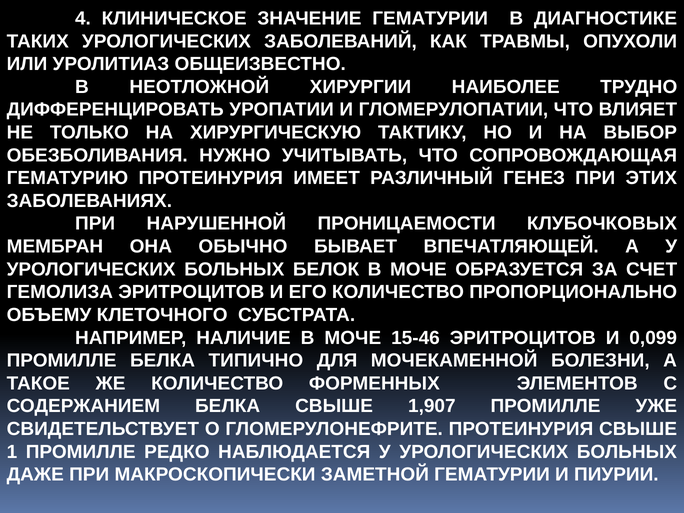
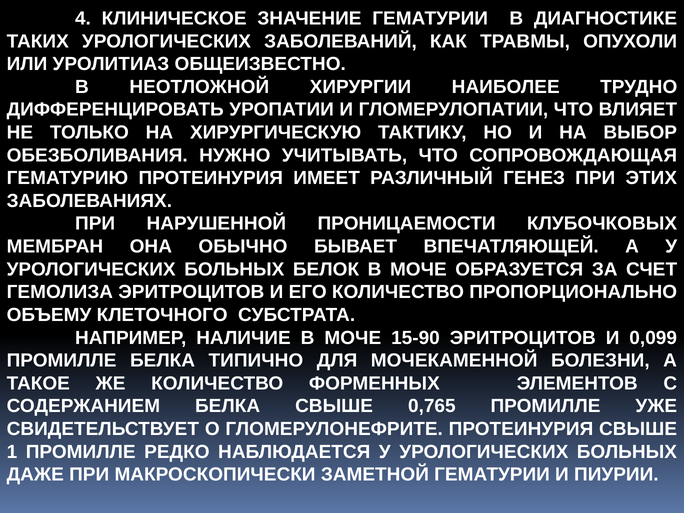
15-46: 15-46 -> 15-90 (415, 338)
1,907: 1,907 -> 0,765 (432, 406)
